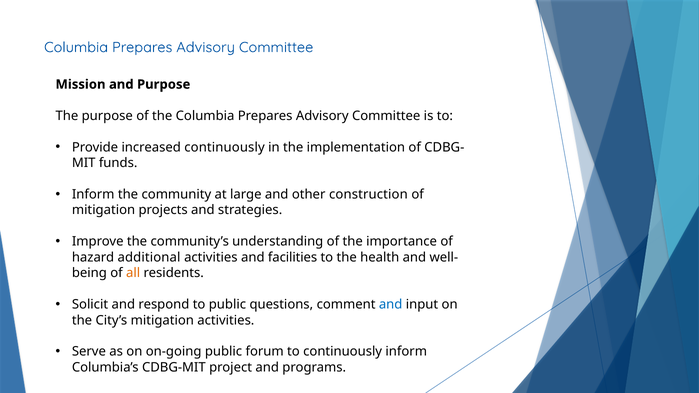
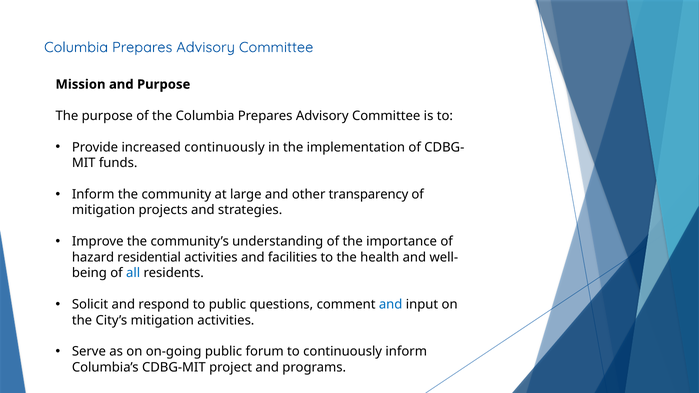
construction: construction -> transparency (369, 195)
additional: additional -> residential (149, 257)
all colour: orange -> blue (133, 273)
